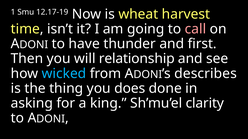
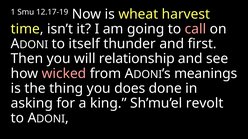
have: have -> itself (84, 44)
wicked colour: light blue -> pink (64, 74)
describes: describes -> meanings (206, 74)
clarity: clarity -> revolt (205, 103)
